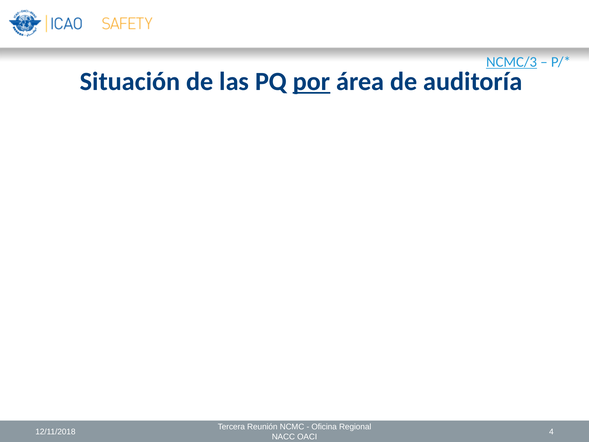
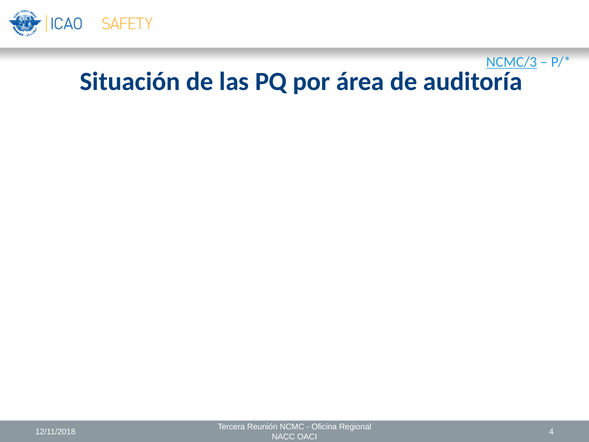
por underline: present -> none (312, 82)
